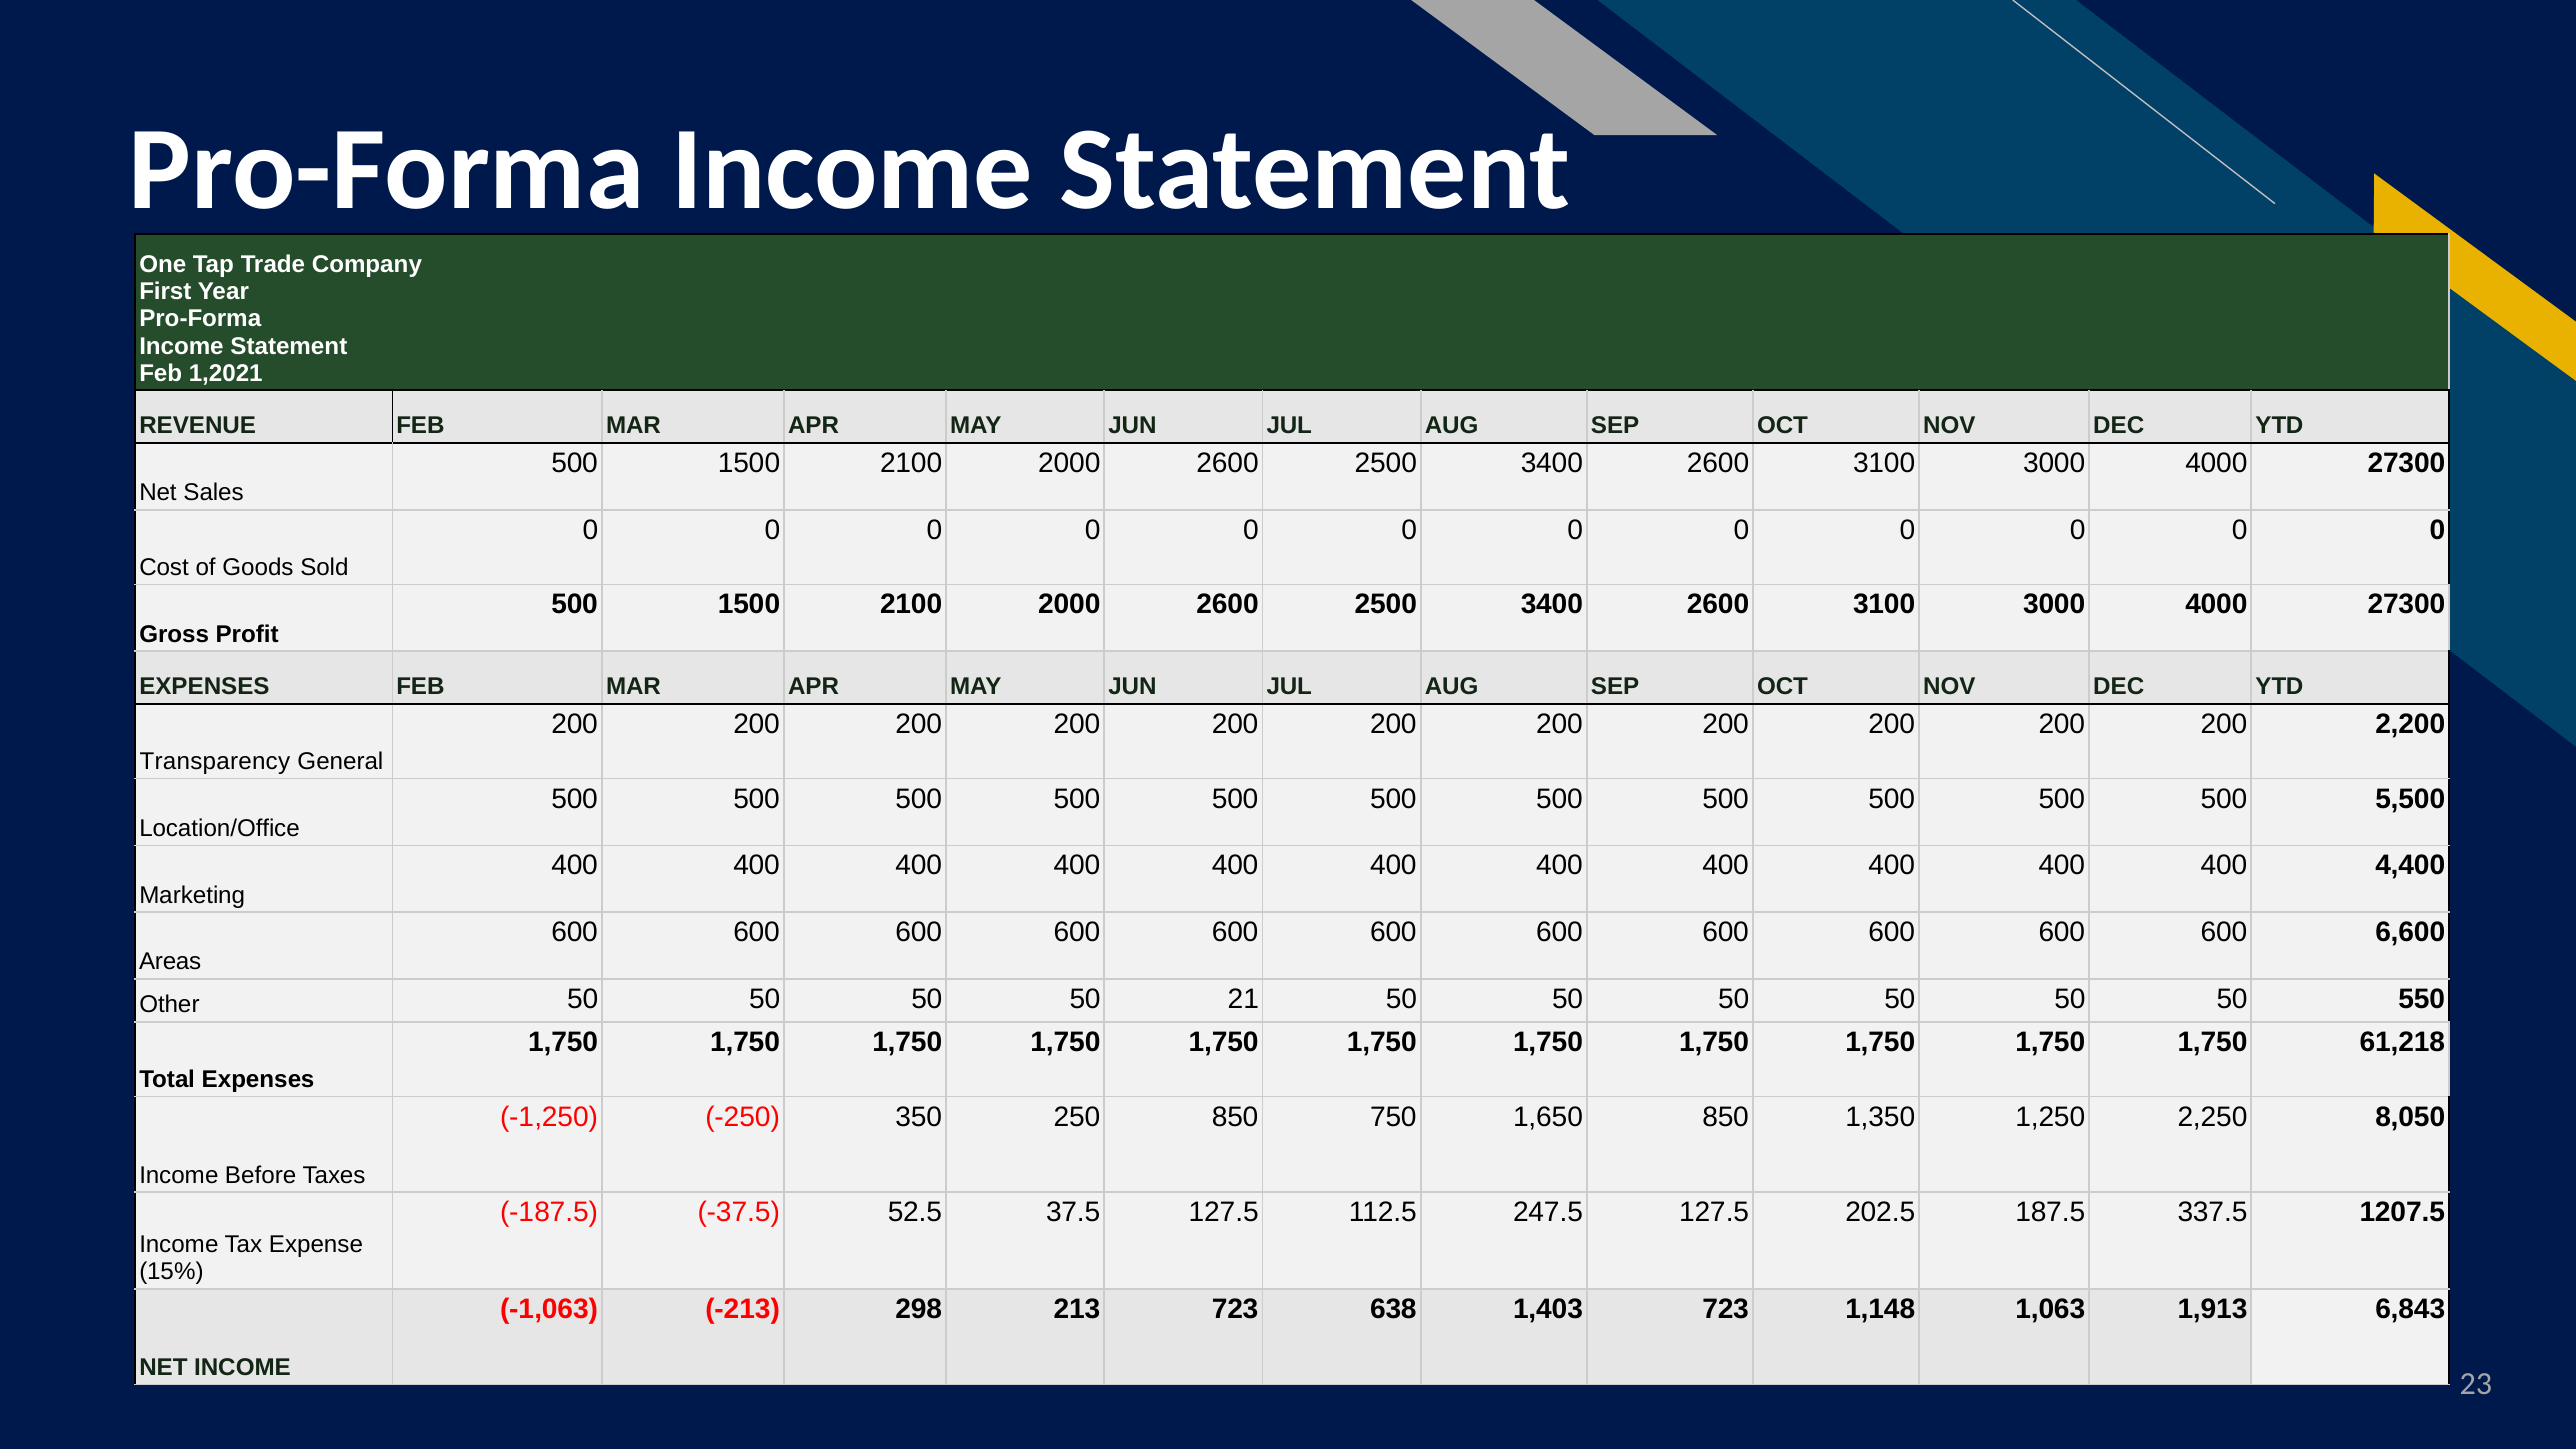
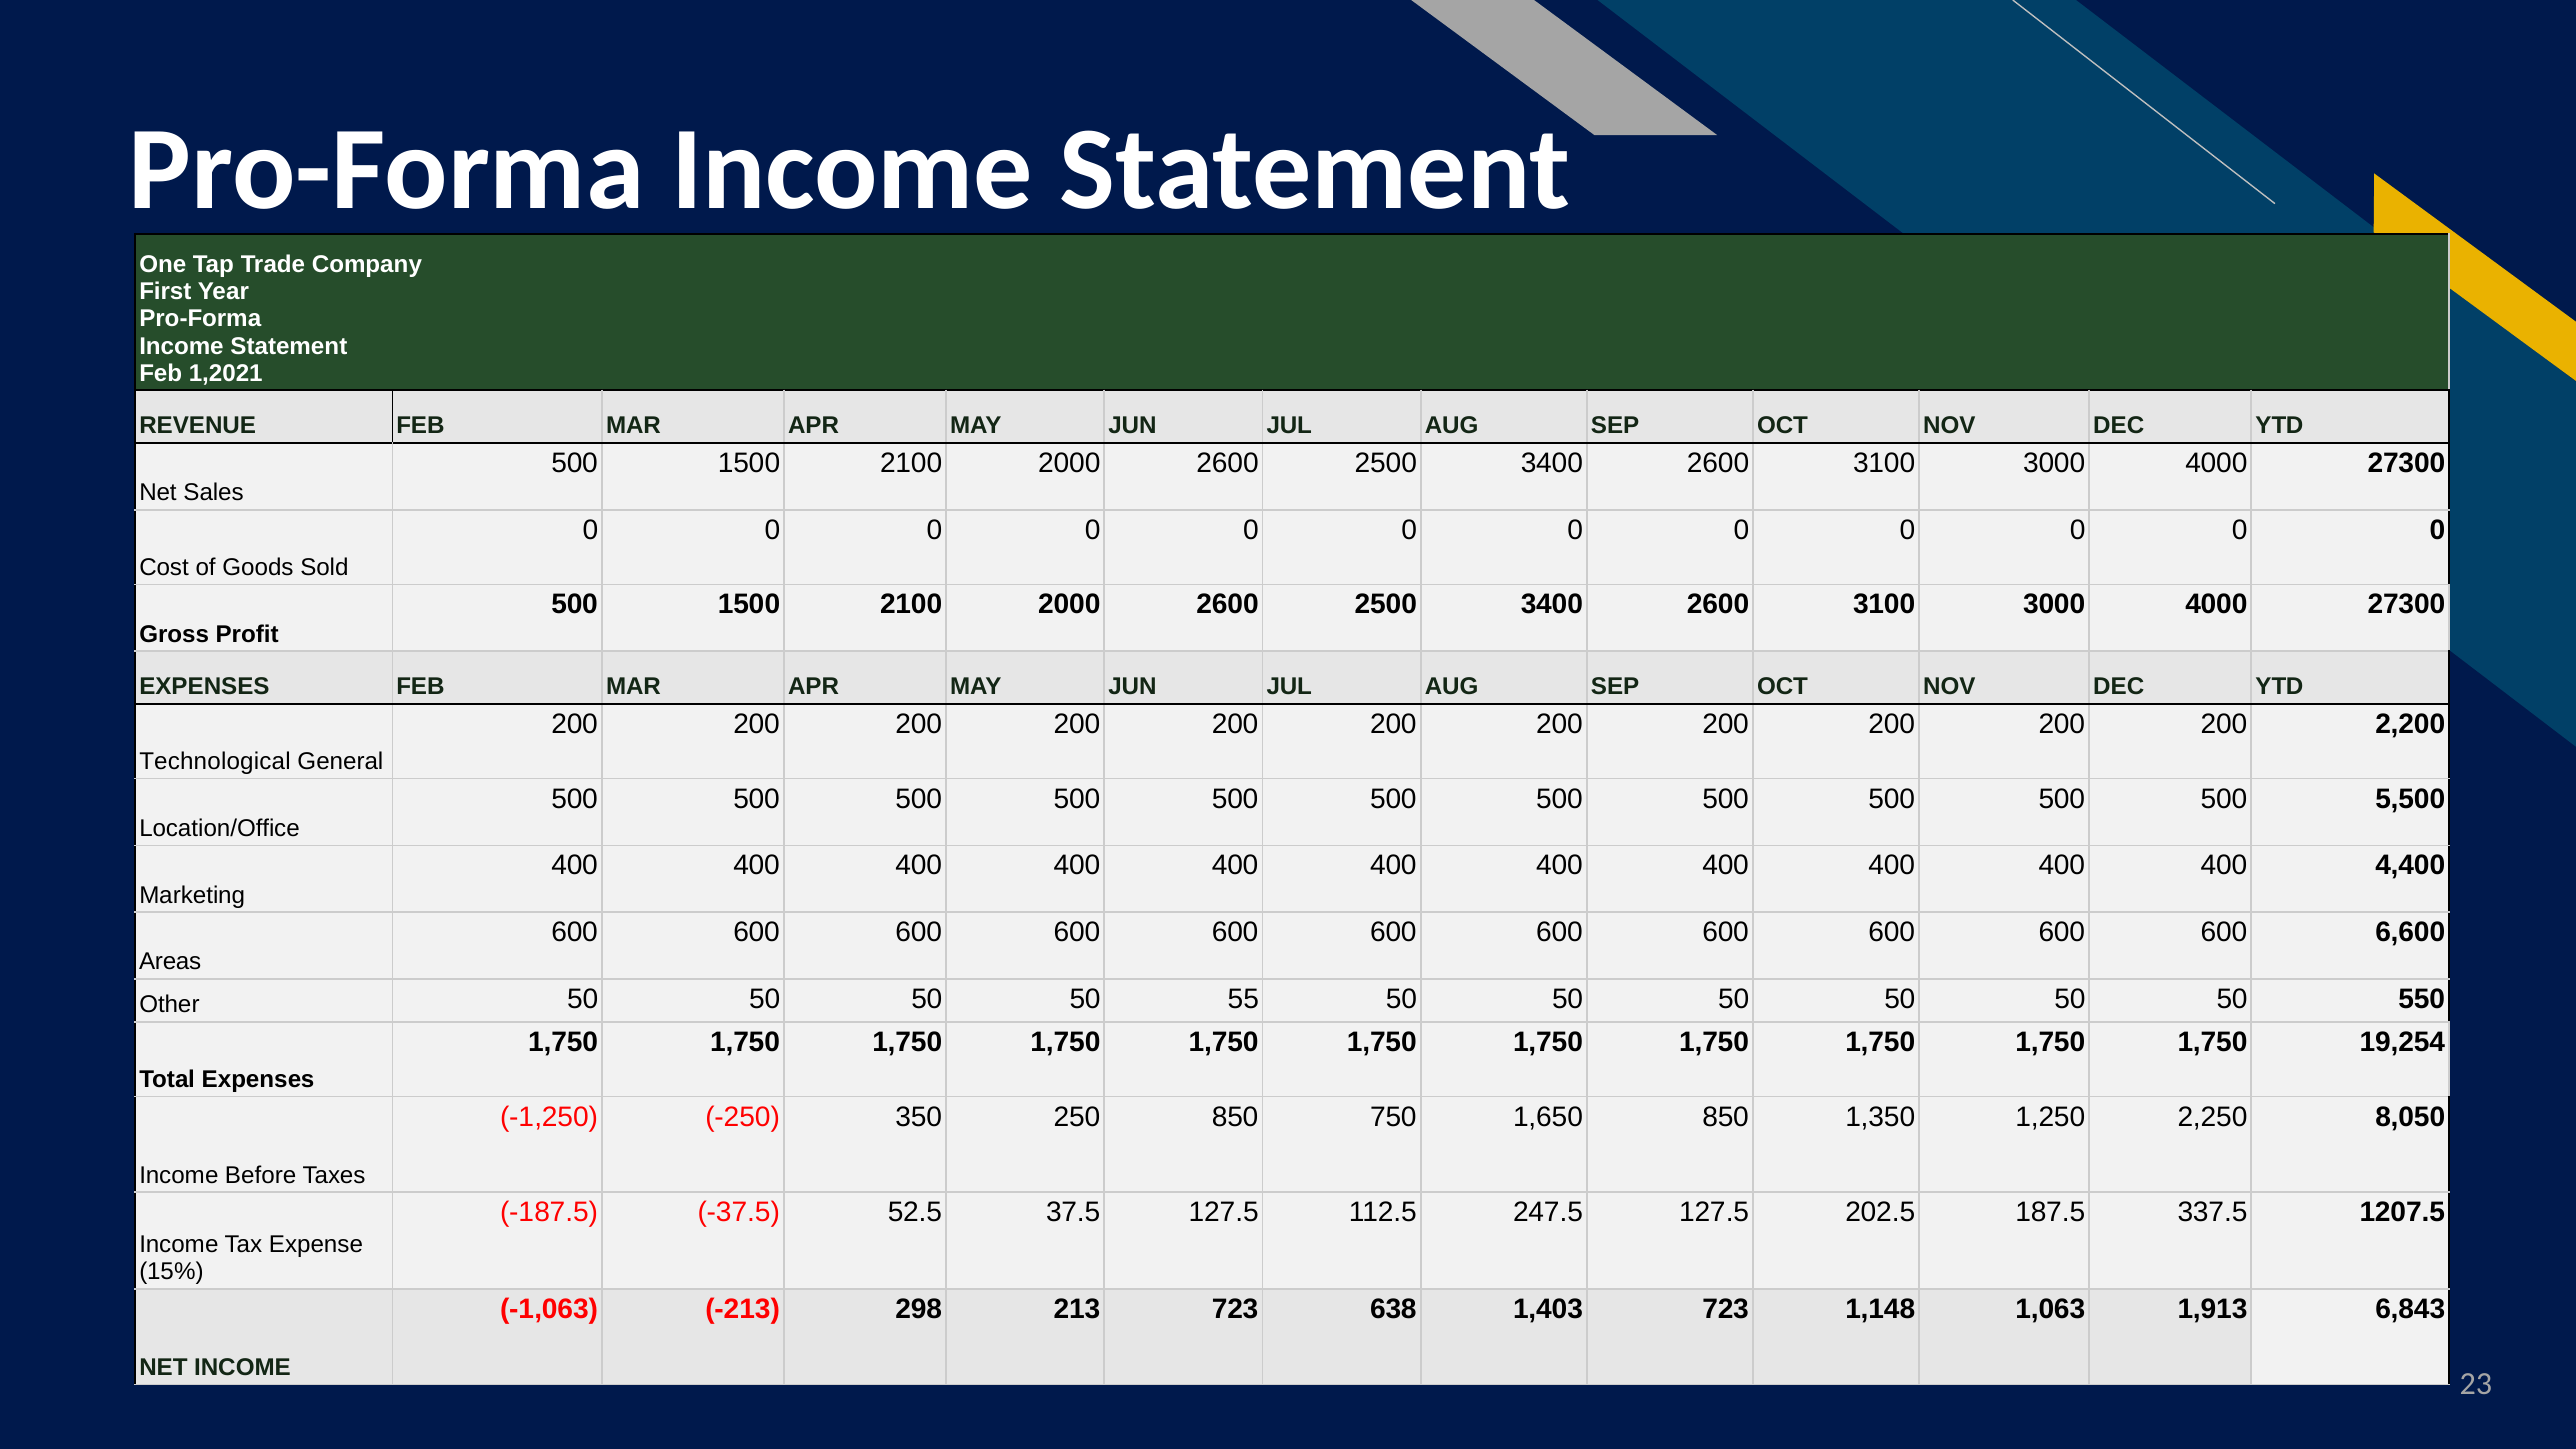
Transparency: Transparency -> Technological (215, 761)
21: 21 -> 55 (1243, 999)
61,218: 61,218 -> 19,254 (2402, 1042)
